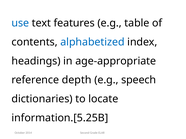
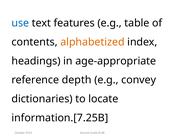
alphabetized colour: blue -> orange (92, 42)
speech: speech -> convey (139, 80)
information.[5.25B: information.[5.25B -> information.[7.25B (60, 118)
